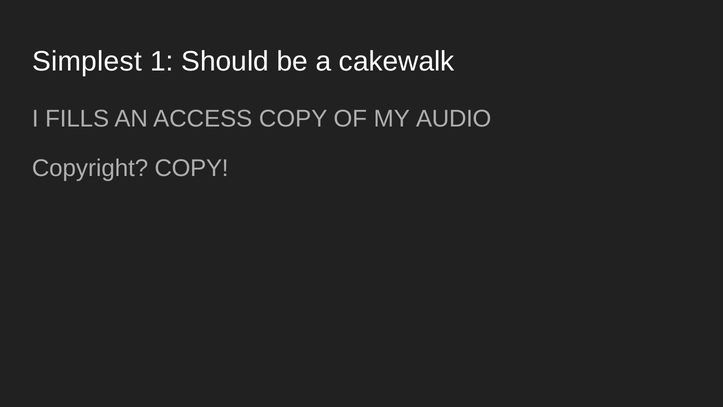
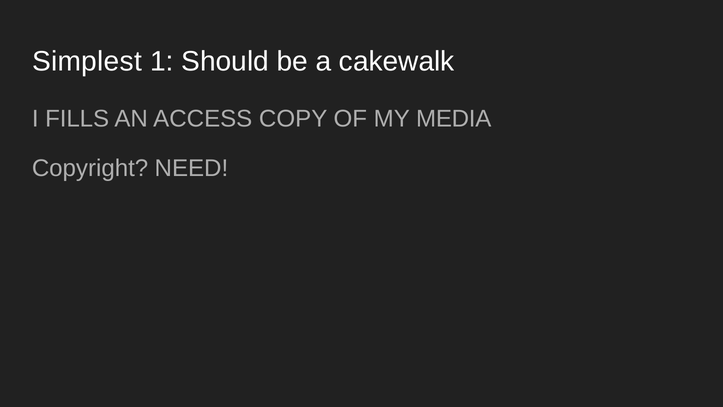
AUDIO: AUDIO -> MEDIA (454, 119)
Copyright COPY: COPY -> NEED (191, 168)
